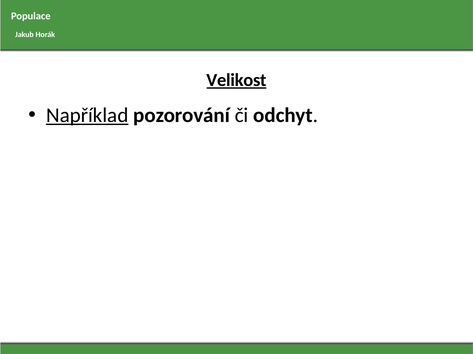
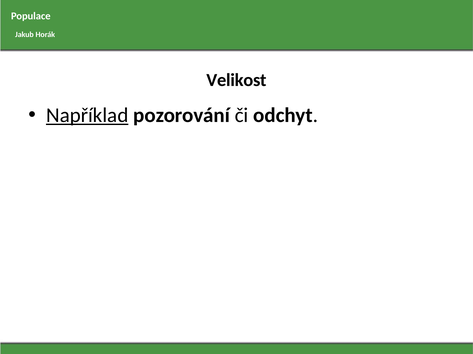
Velikost underline: present -> none (237, 80)
